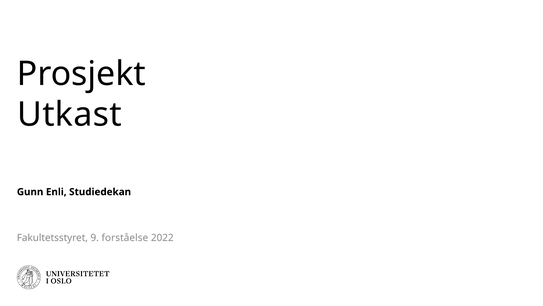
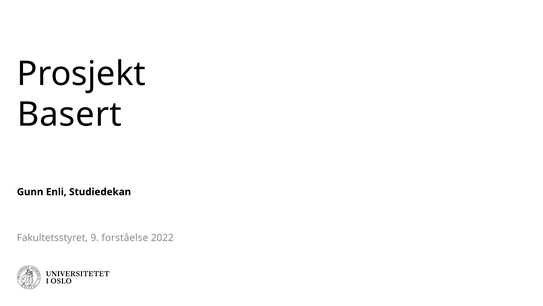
Utkast: Utkast -> Basert (69, 114)
